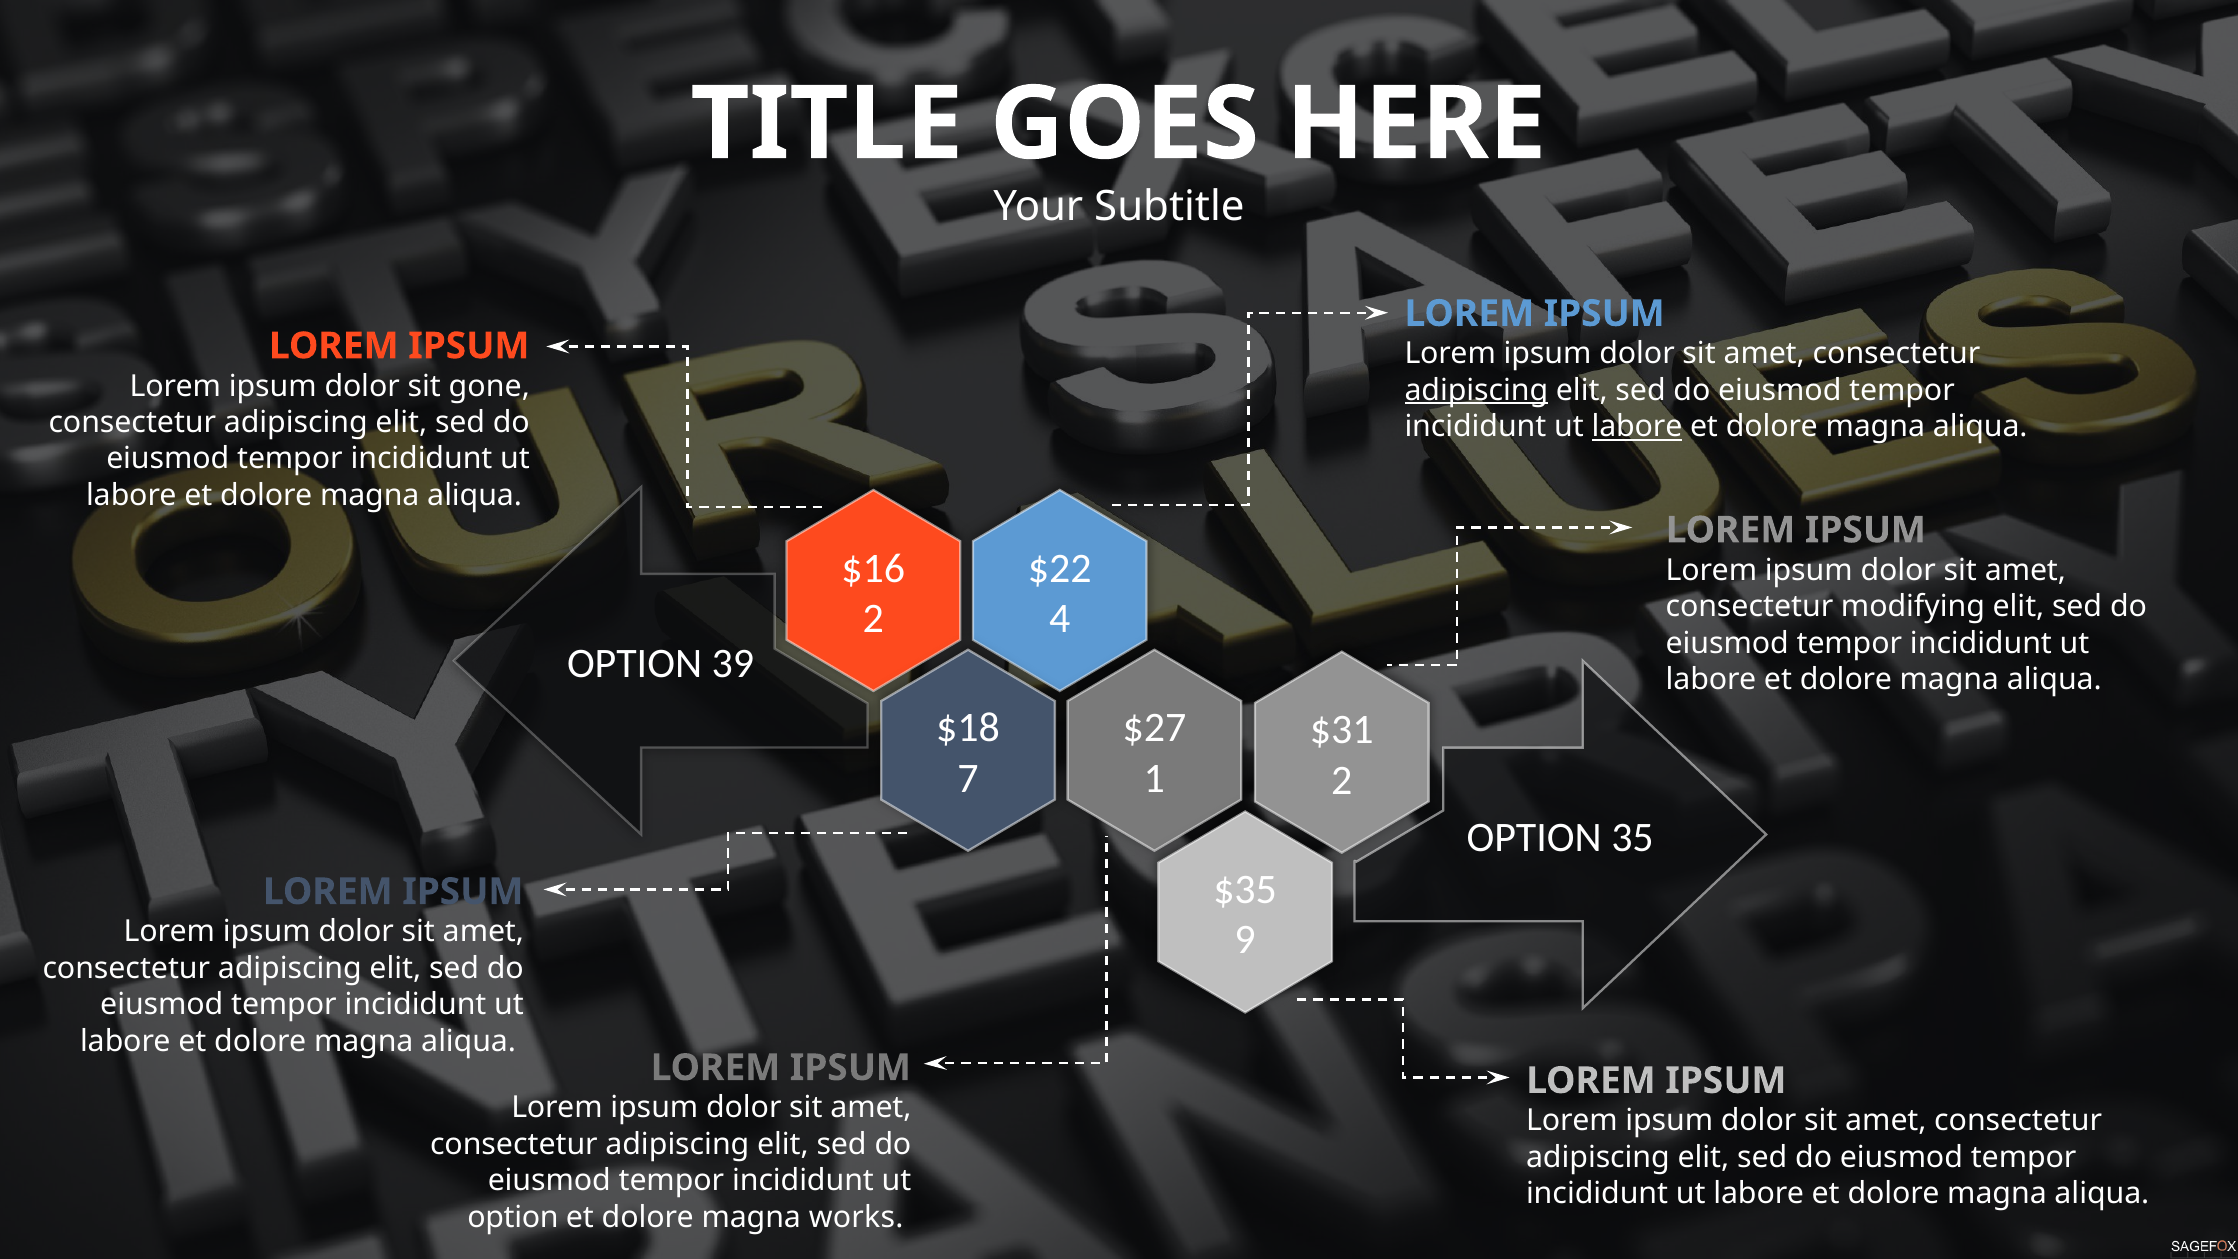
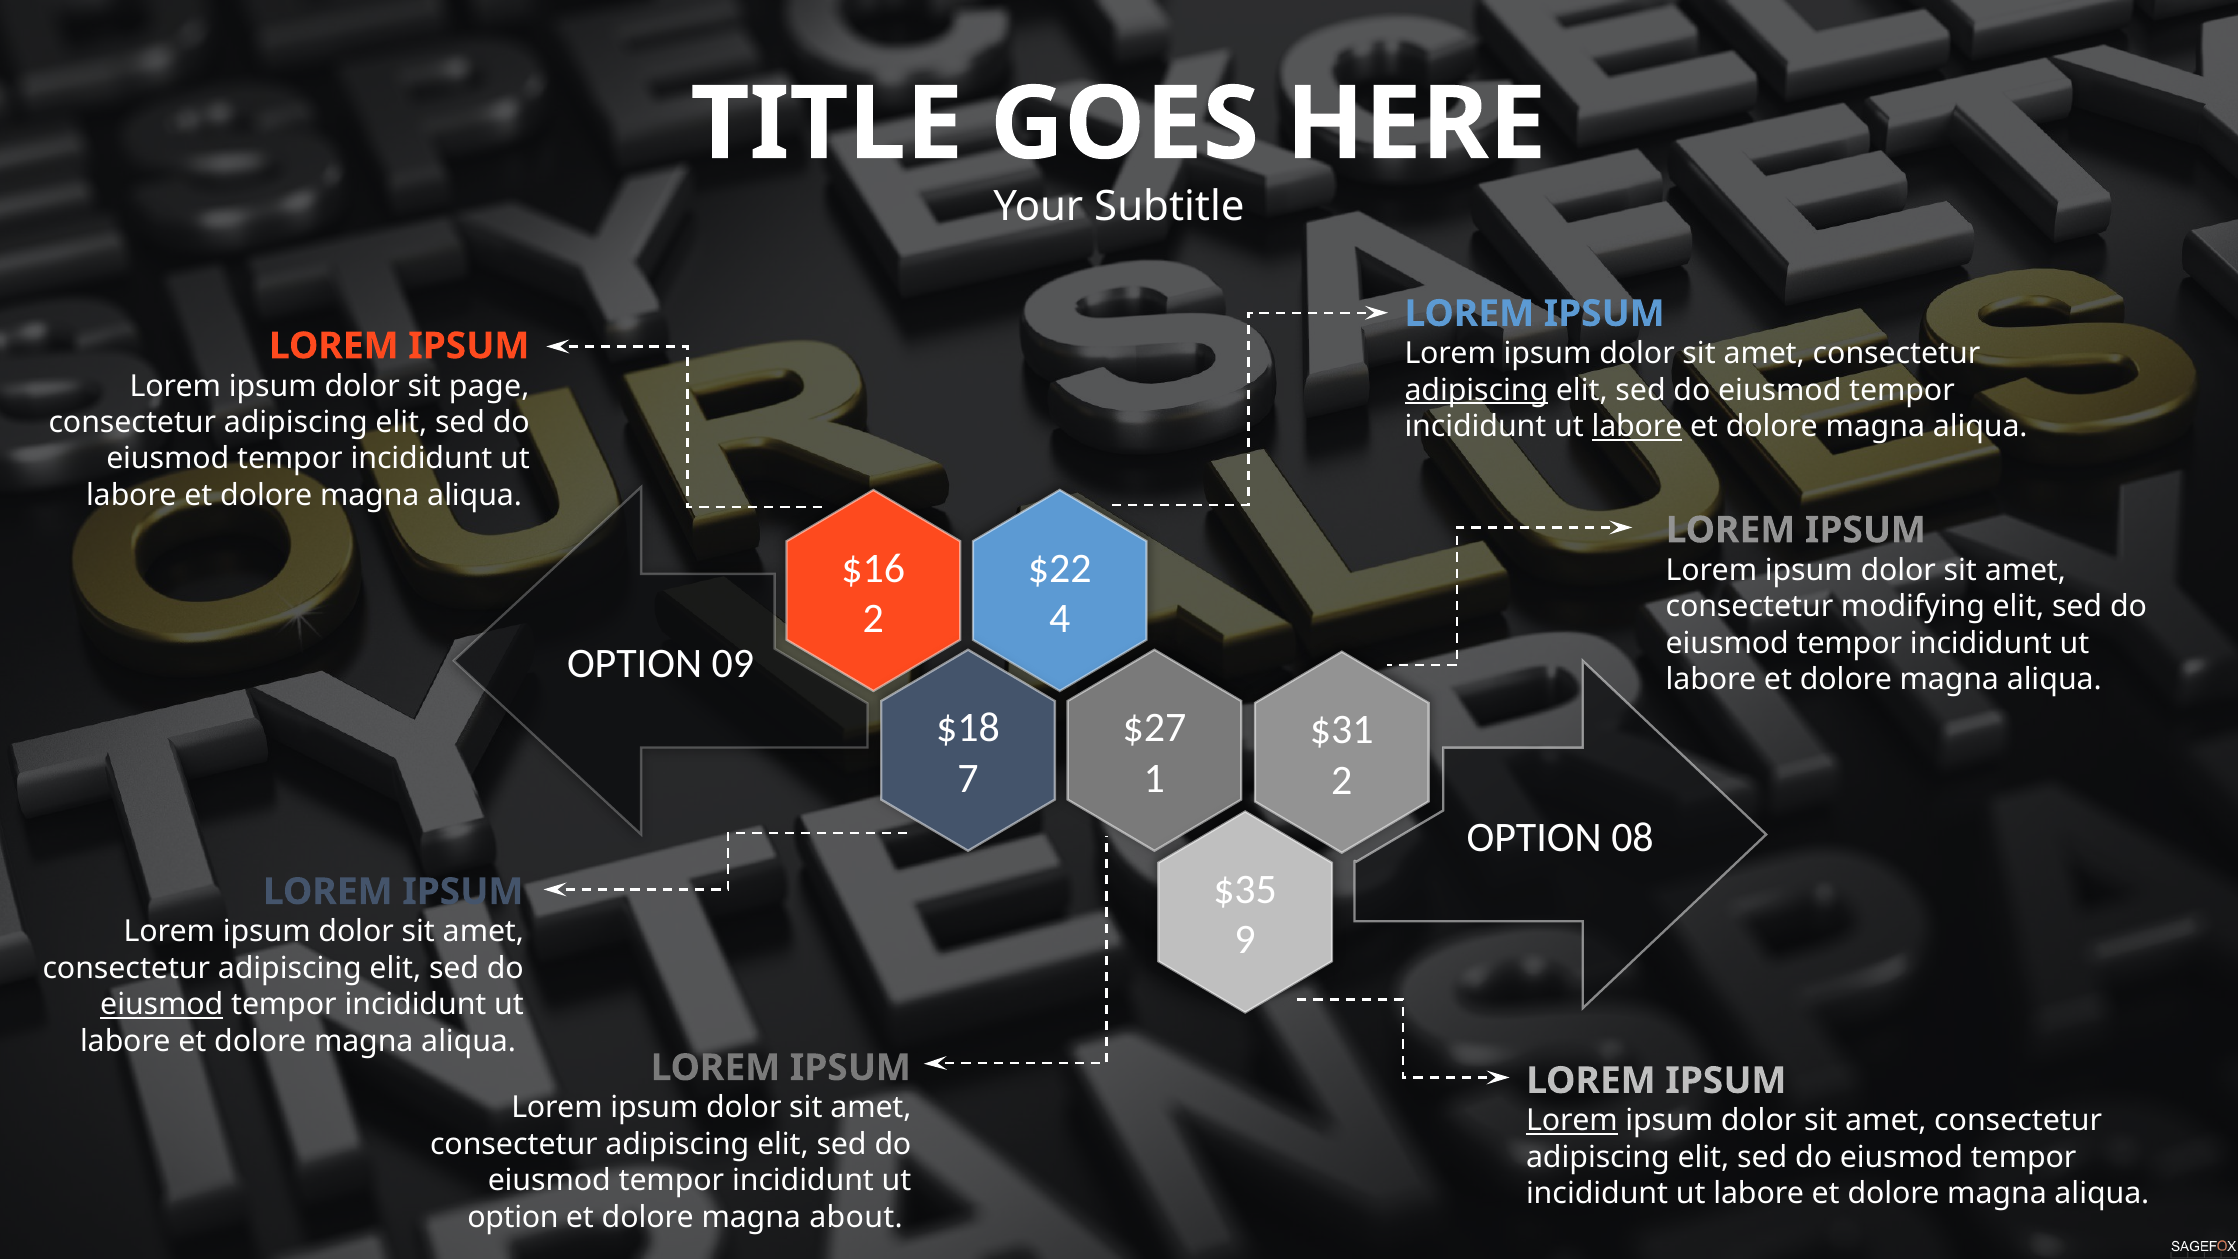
gone: gone -> page (489, 386)
39: 39 -> 09 (733, 664)
35: 35 -> 08 (1632, 837)
eiusmod underline: none -> present (162, 1005)
Lorem underline: none -> present (1572, 1121)
works: works -> about (856, 1217)
